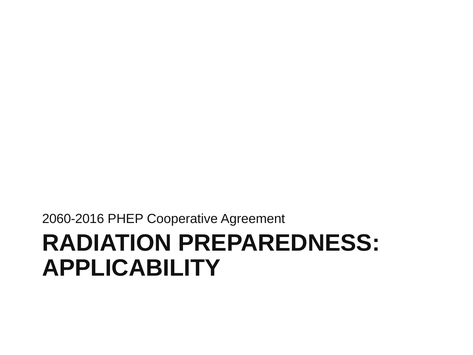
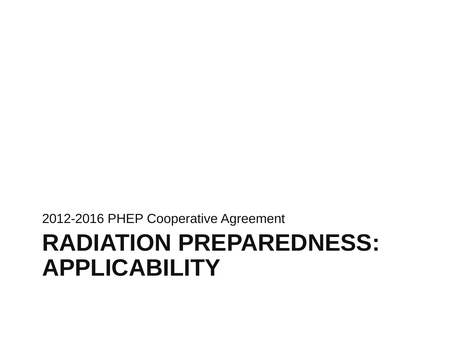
2060-2016: 2060-2016 -> 2012-2016 (73, 219)
